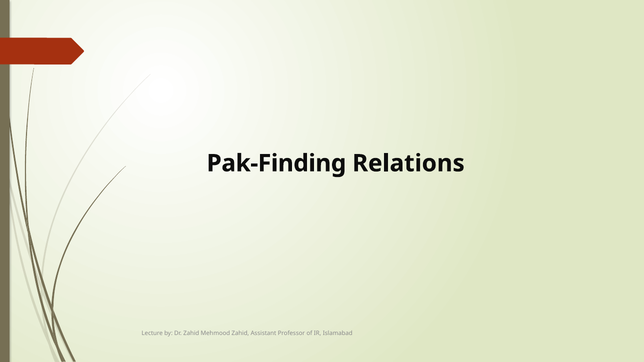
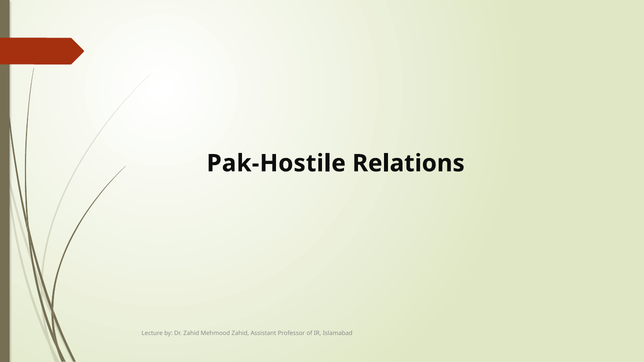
Pak-Finding: Pak-Finding -> Pak-Hostile (276, 163)
